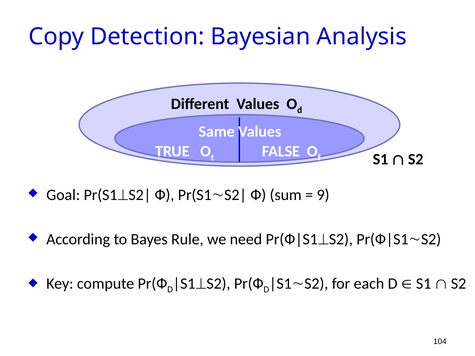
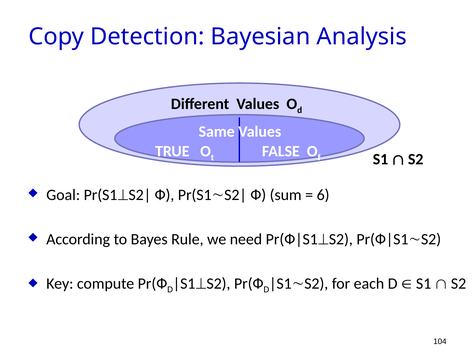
9: 9 -> 6 (323, 195)
